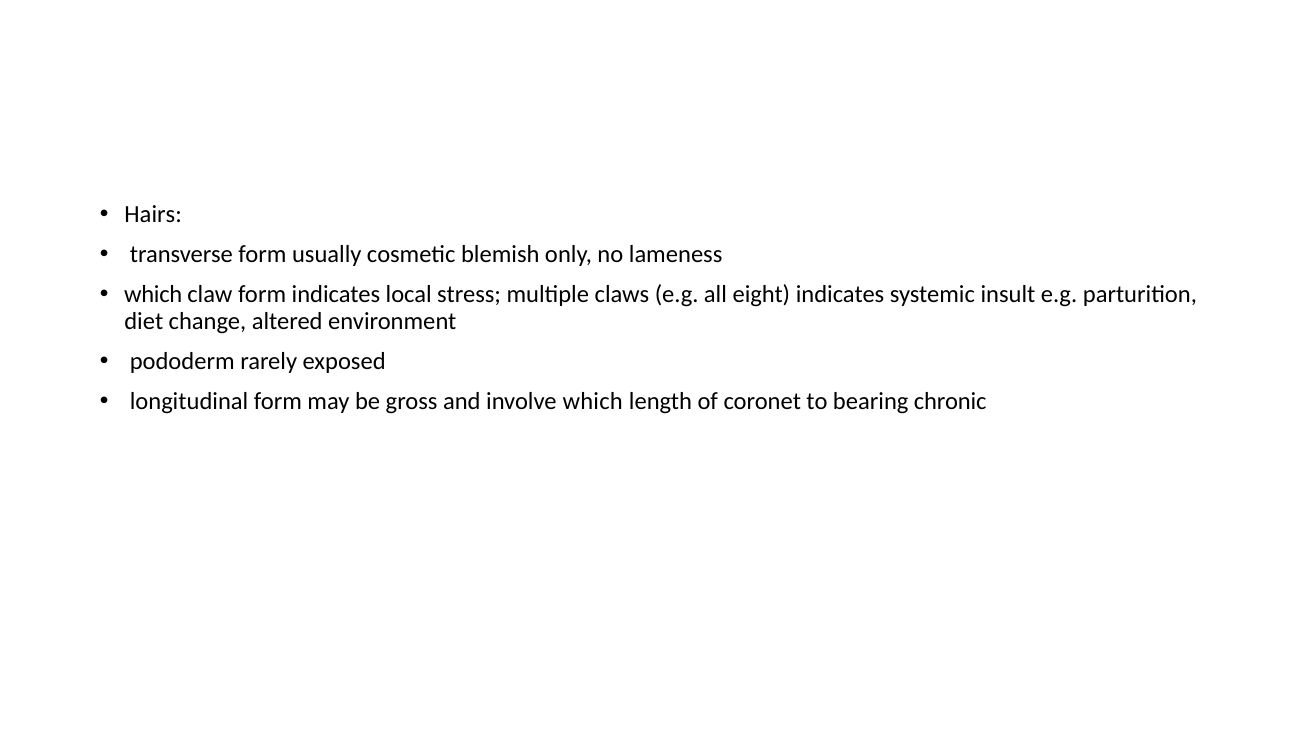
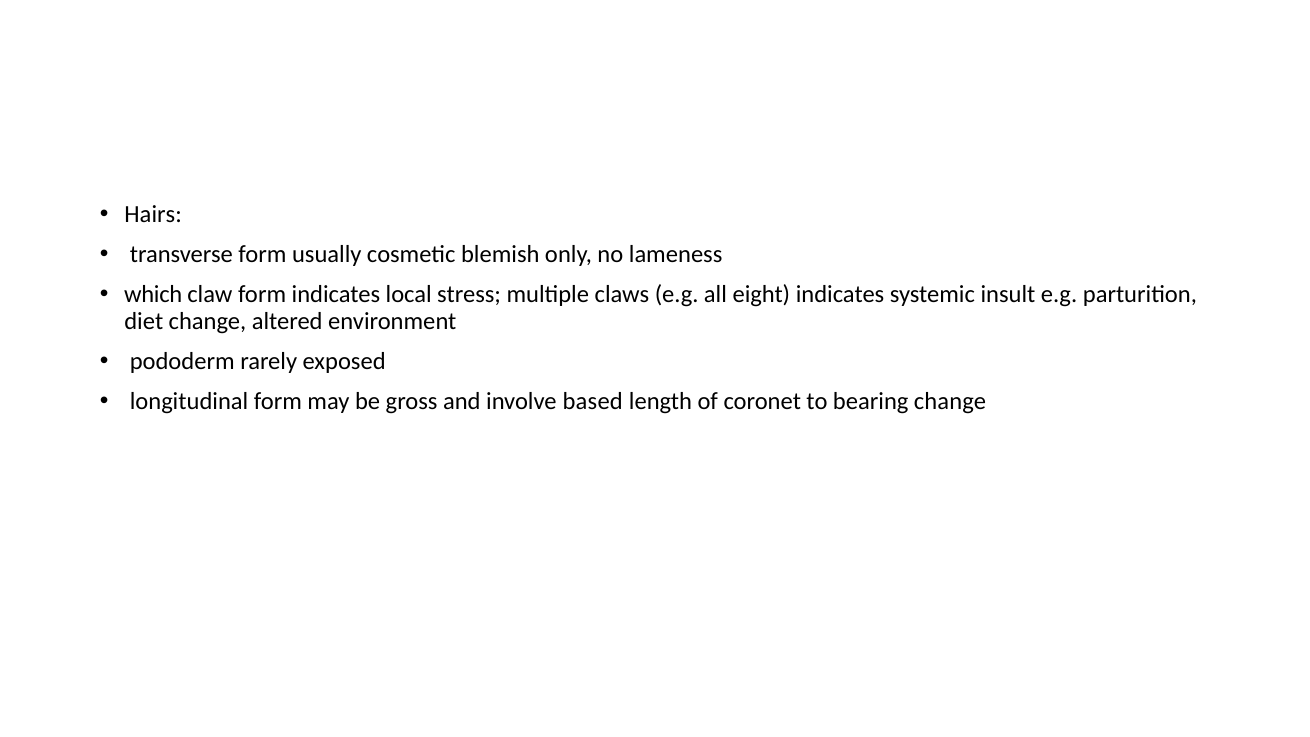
involve which: which -> based (593, 401)
bearing chronic: chronic -> change (950, 401)
